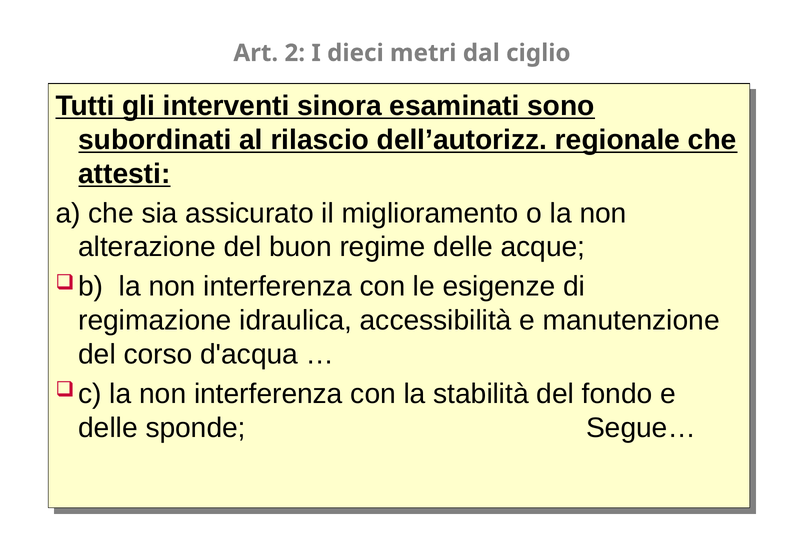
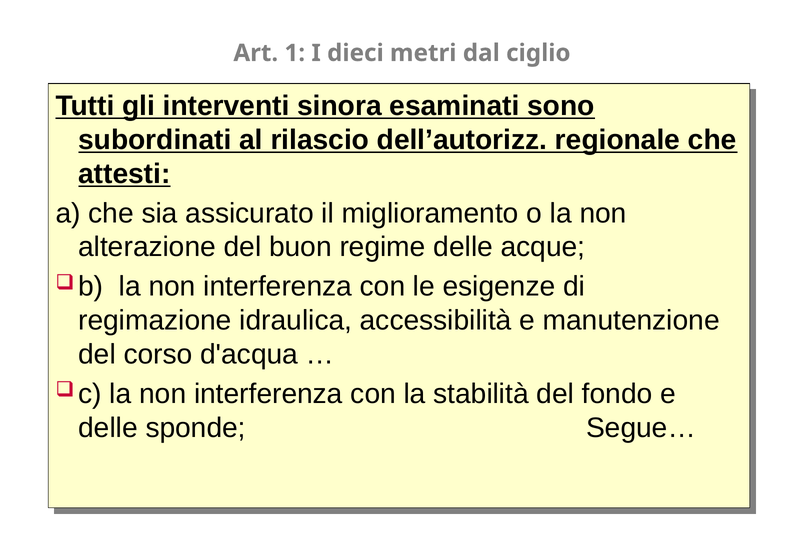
2: 2 -> 1 (295, 53)
